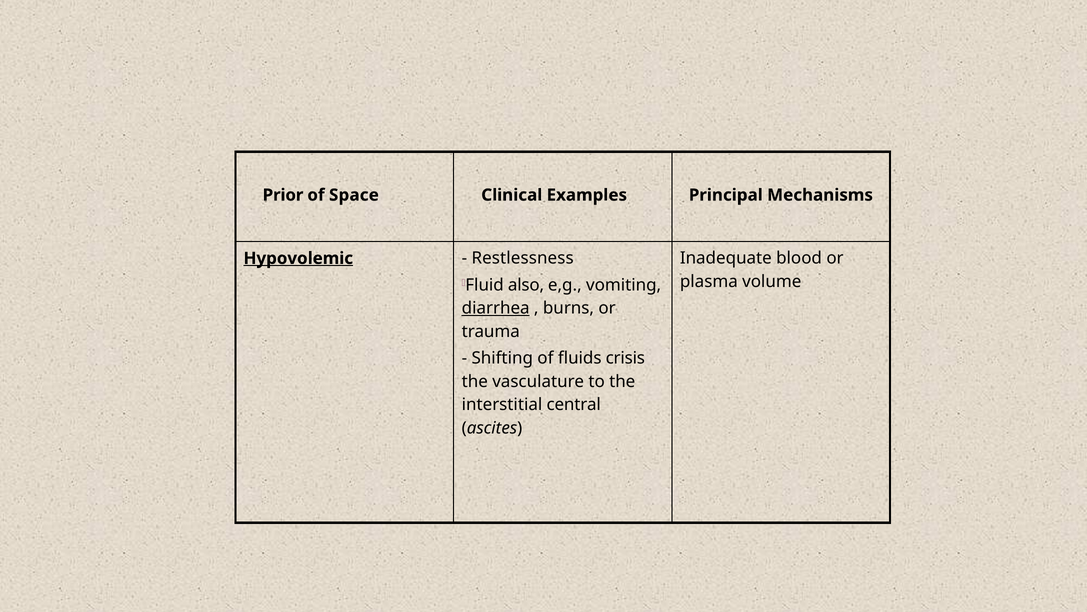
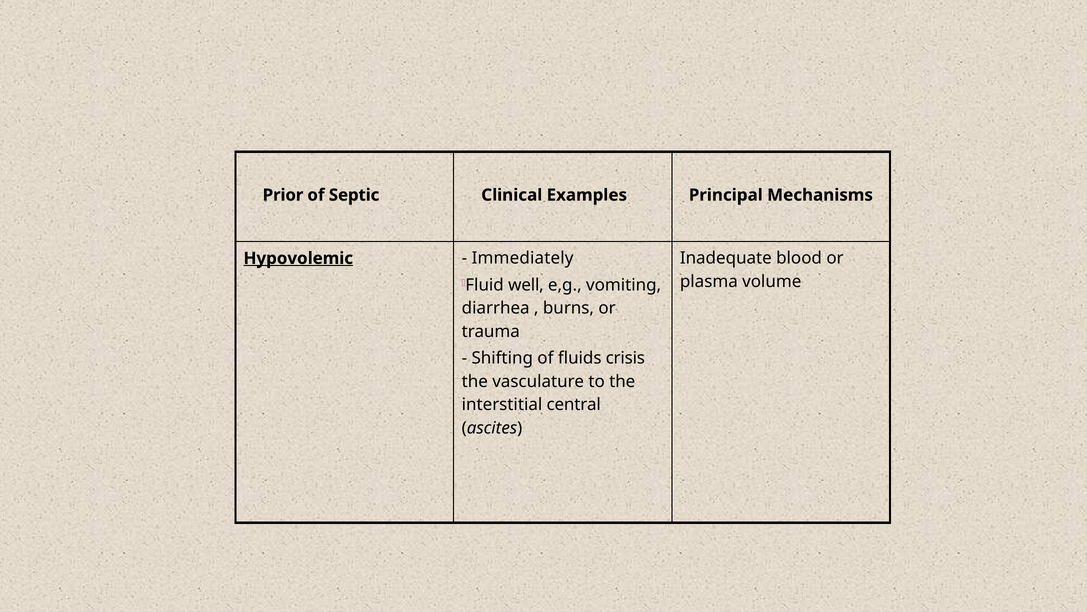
Space: Space -> Septic (354, 195)
Restlessness: Restlessness -> Immediately (523, 258)
also: also -> well (526, 285)
diarrhea underline: present -> none (496, 308)
